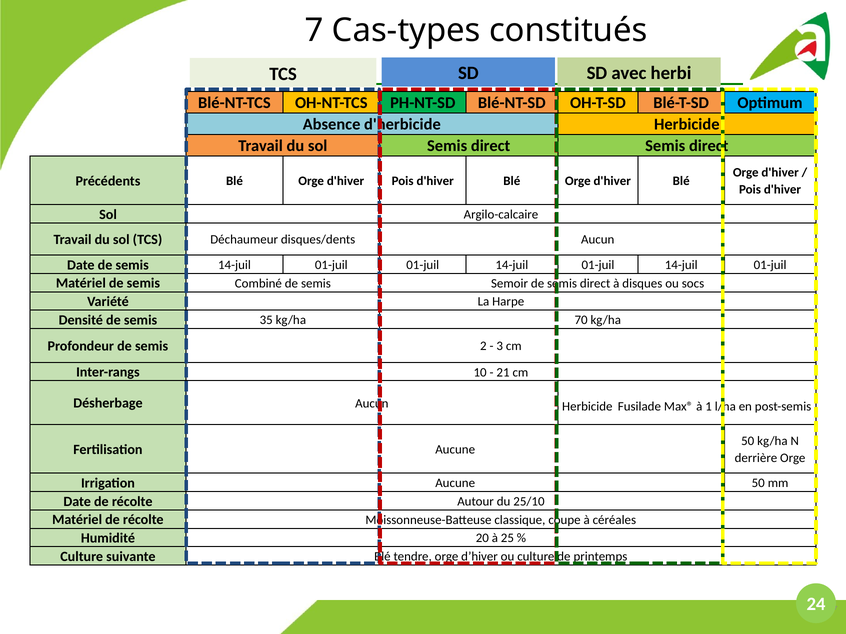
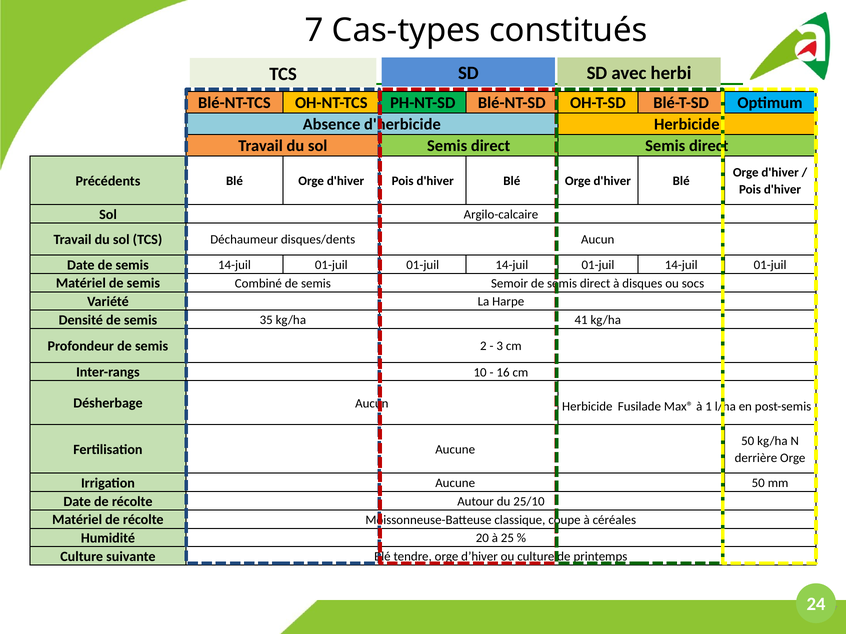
70: 70 -> 41 (581, 320)
21: 21 -> 16 (503, 373)
